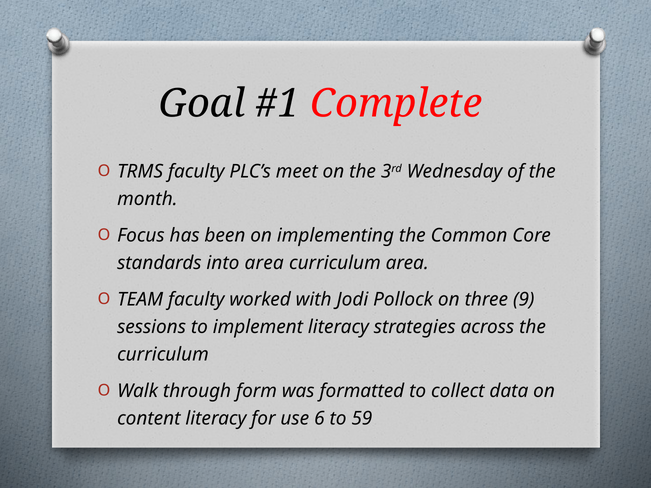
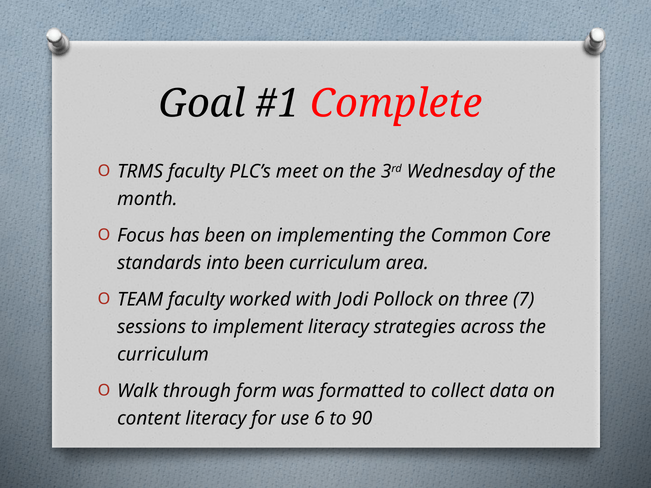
into area: area -> been (264, 263)
9: 9 -> 7 (524, 300)
59: 59 -> 90 (362, 419)
